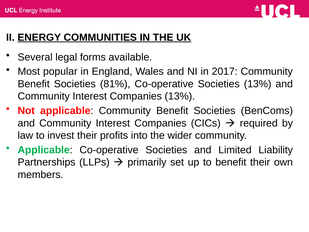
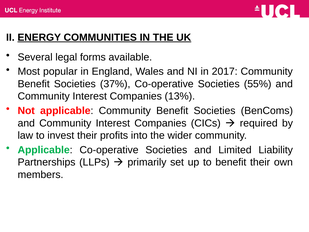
81%: 81% -> 37% (115, 84)
Societies 13%: 13% -> 55% (258, 84)
